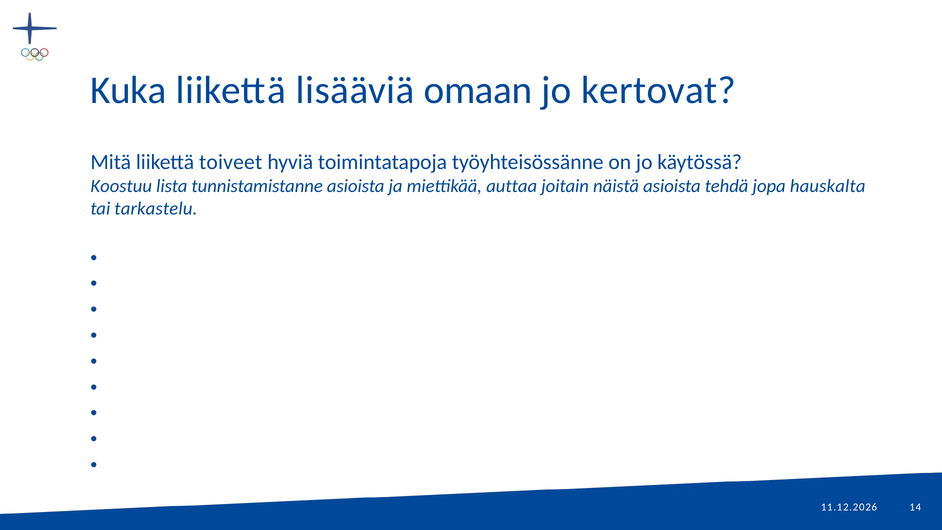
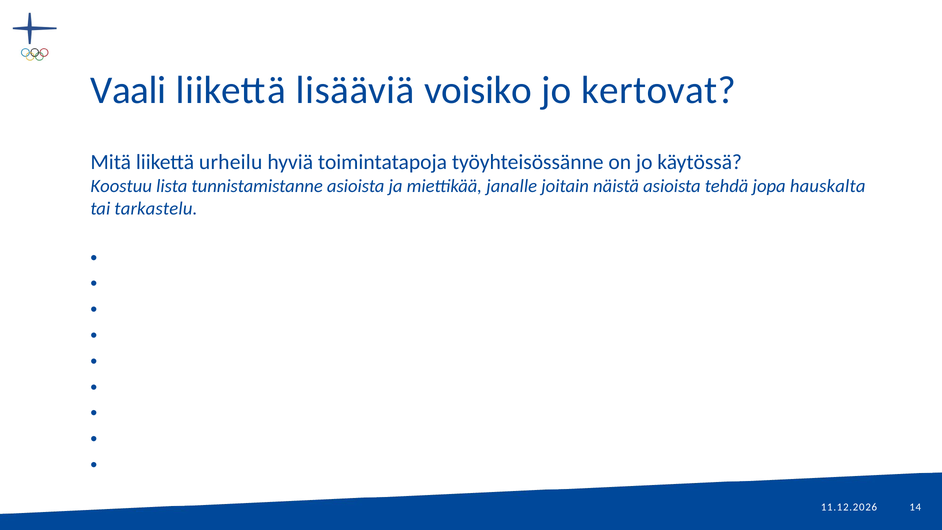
Kuka: Kuka -> Vaali (128, 90)
omaan: omaan -> voisiko (478, 90)
toiveet: toiveet -> urheilu (231, 162)
auttaa: auttaa -> janalle (512, 186)
